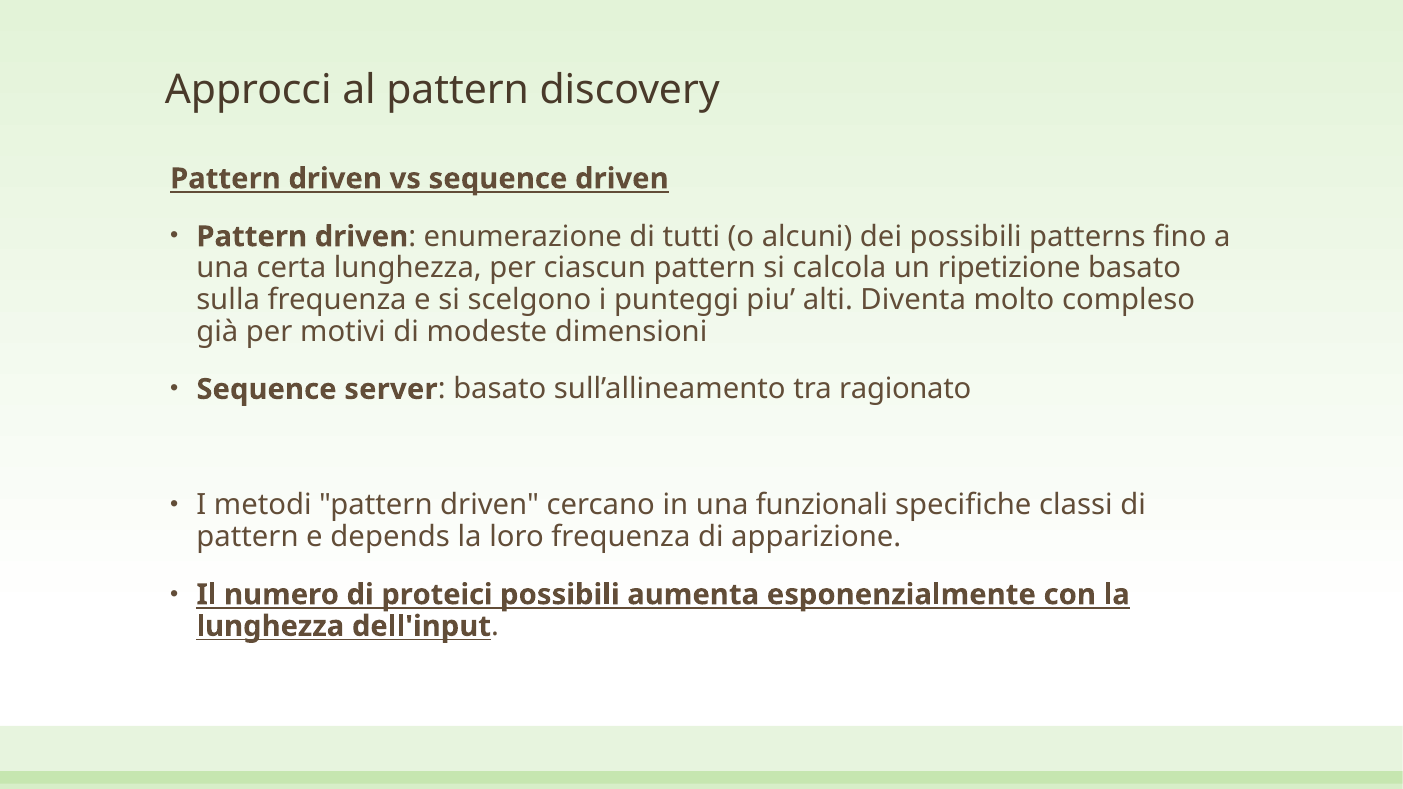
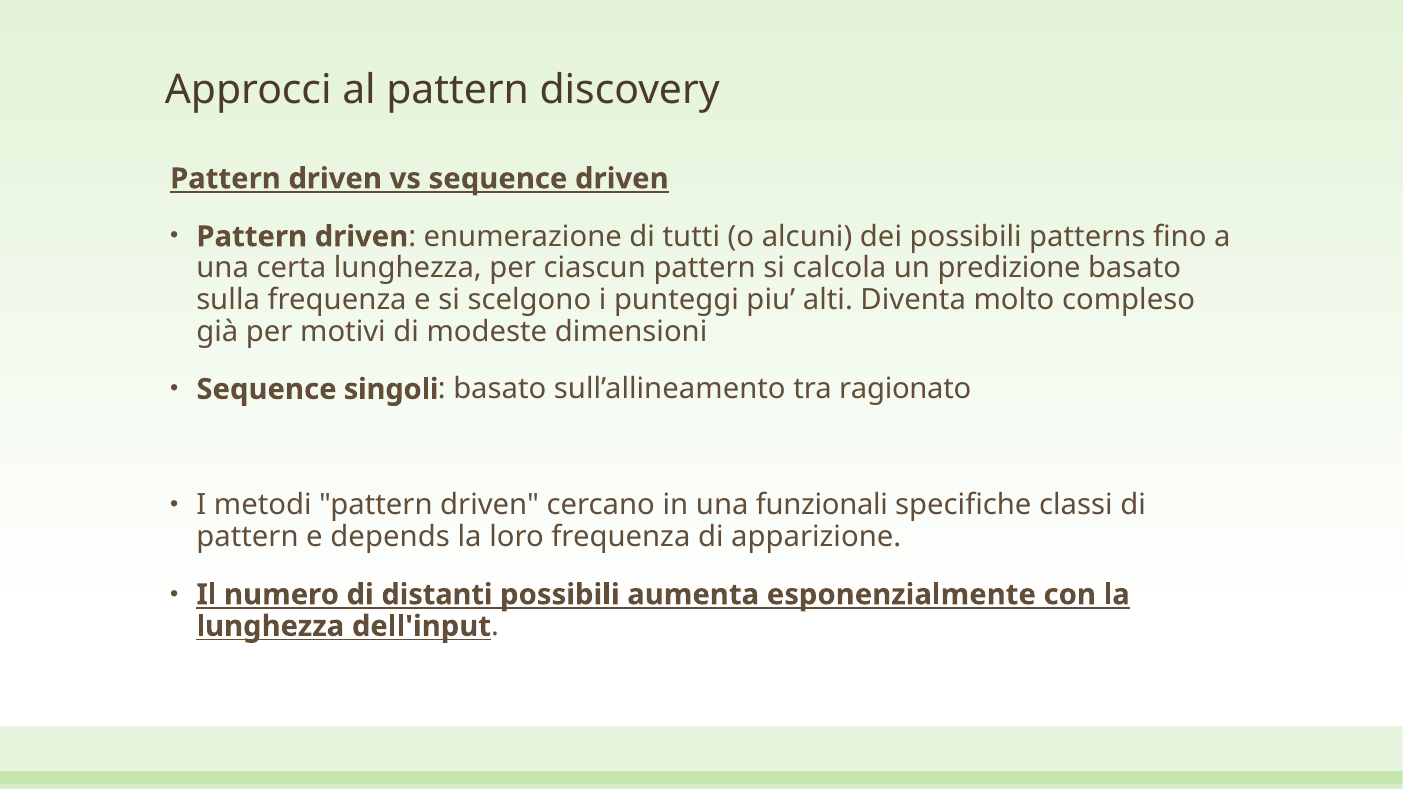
ripetizione: ripetizione -> predizione (1009, 268)
server: server -> singoli (391, 389)
proteici: proteici -> distanti (437, 595)
